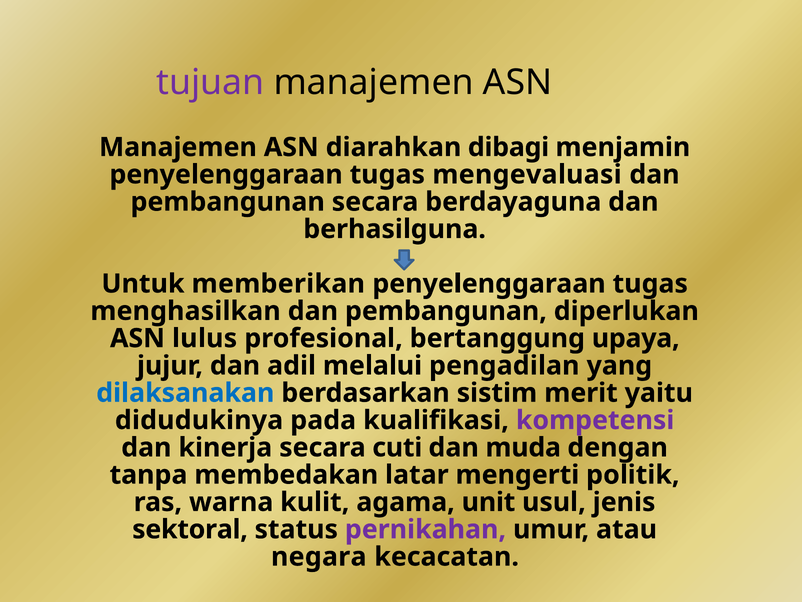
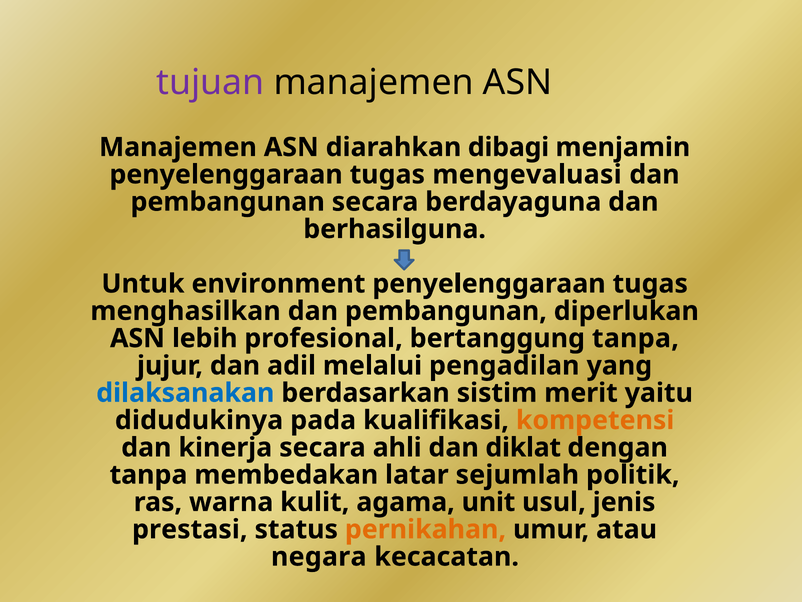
memberikan: memberikan -> environment (278, 284)
lulus: lulus -> lebih (205, 338)
bertanggung upaya: upaya -> tanpa (635, 338)
kompetensi colour: purple -> orange (595, 420)
cuti: cuti -> ahli (397, 447)
muda: muda -> diklat (523, 447)
mengerti: mengerti -> sejumlah (517, 474)
sektoral: sektoral -> prestasi (190, 529)
pernikahan colour: purple -> orange (425, 529)
